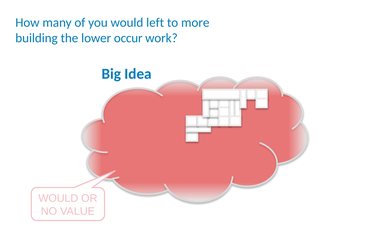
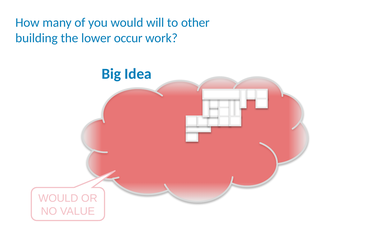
left: left -> will (155, 23)
more: more -> other (195, 23)
